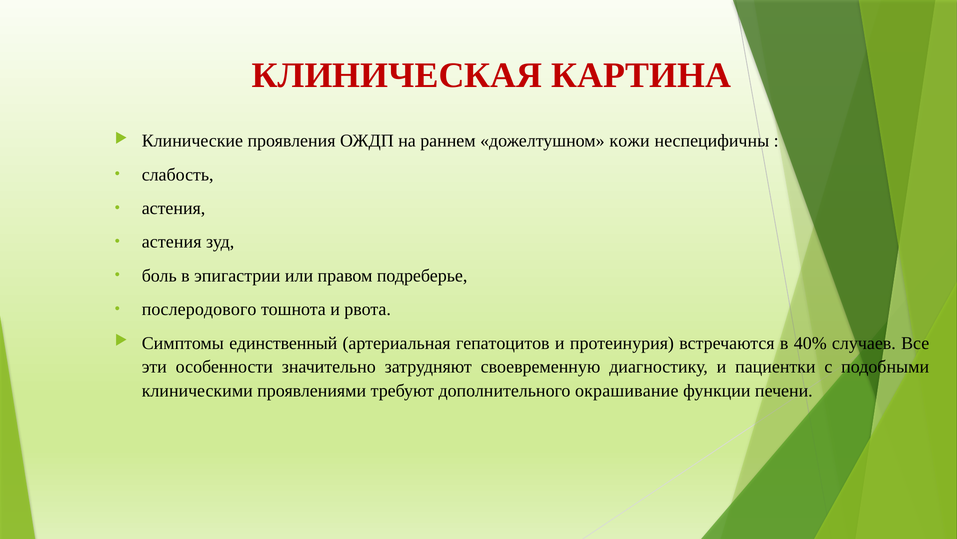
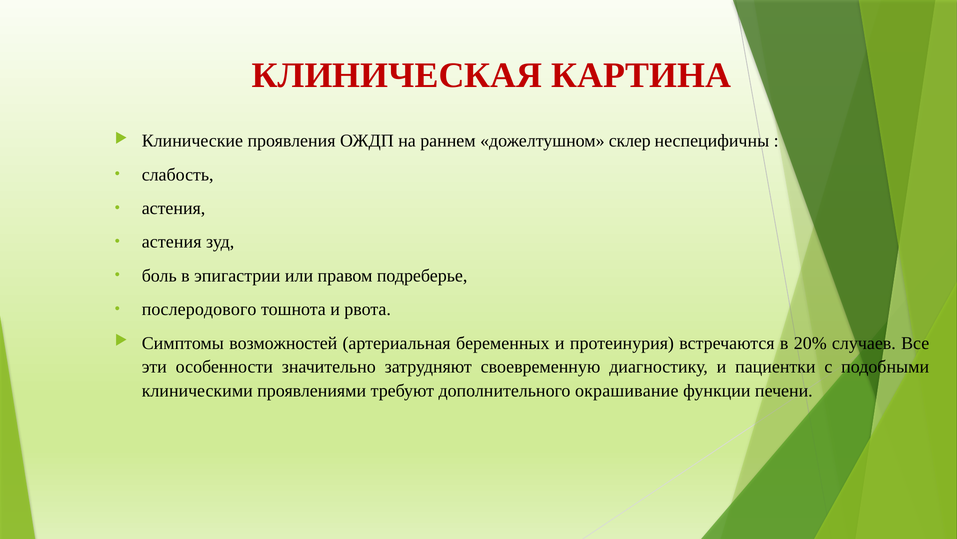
кожи: кожи -> склер (630, 141)
единственный: единственный -> возможностей (283, 343)
гепатоцитов: гепатоцитов -> беременных (503, 343)
40%: 40% -> 20% (810, 343)
